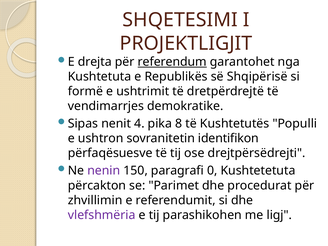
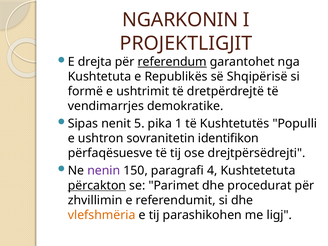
SHQETESIMI: SHQETESIMI -> NGARKONIN (180, 20)
4: 4 -> 5 (139, 124)
8: 8 -> 1 (179, 124)
0: 0 -> 4 (212, 171)
përcakton underline: none -> present (97, 185)
vlefshmëria colour: purple -> orange (102, 215)
